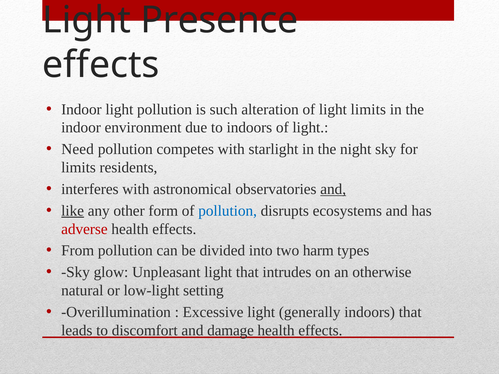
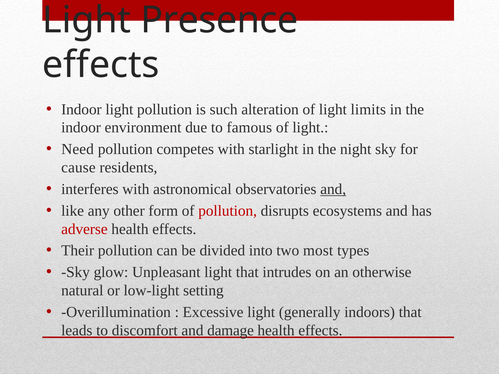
to indoors: indoors -> famous (249, 128)
limits: limits -> cause (78, 168)
like underline: present -> none (73, 211)
pollution colour: blue -> red (228, 211)
From: From -> Their (78, 251)
harm: harm -> most (318, 251)
